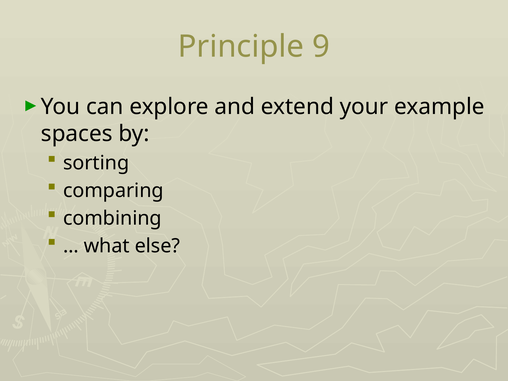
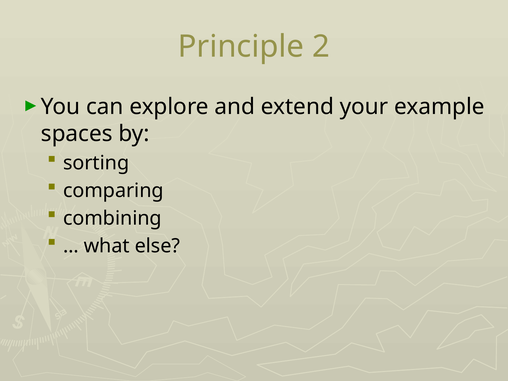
9: 9 -> 2 (321, 47)
